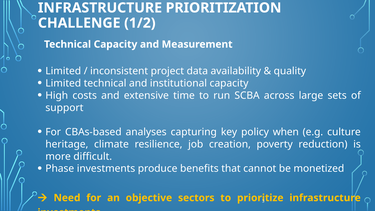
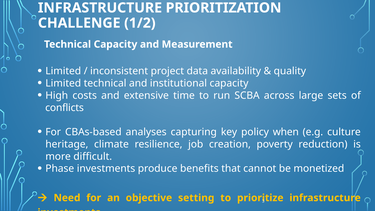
support: support -> conflicts (65, 108)
sectors: sectors -> setting (196, 198)
